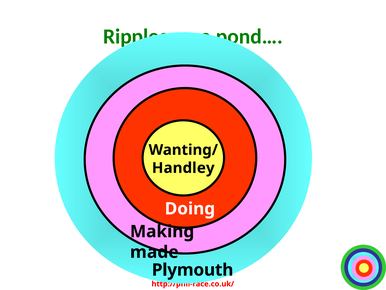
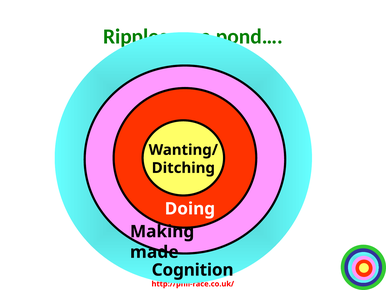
Handley: Handley -> Ditching (183, 168)
Plymouth: Plymouth -> Cognition (193, 270)
